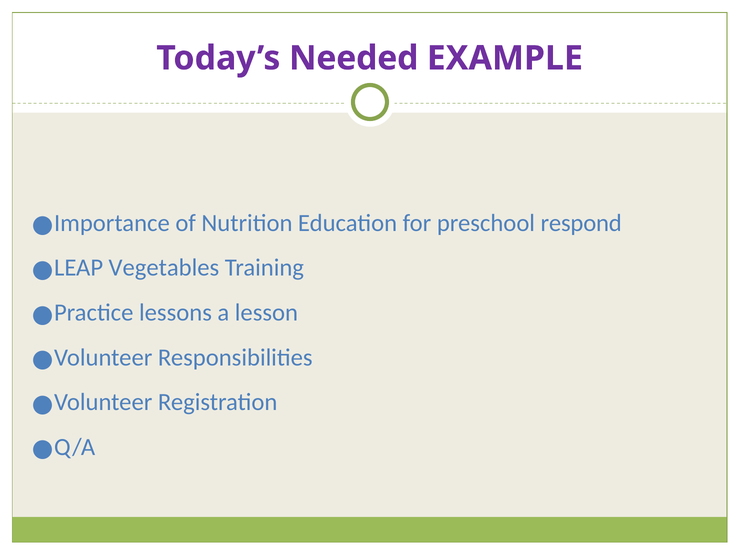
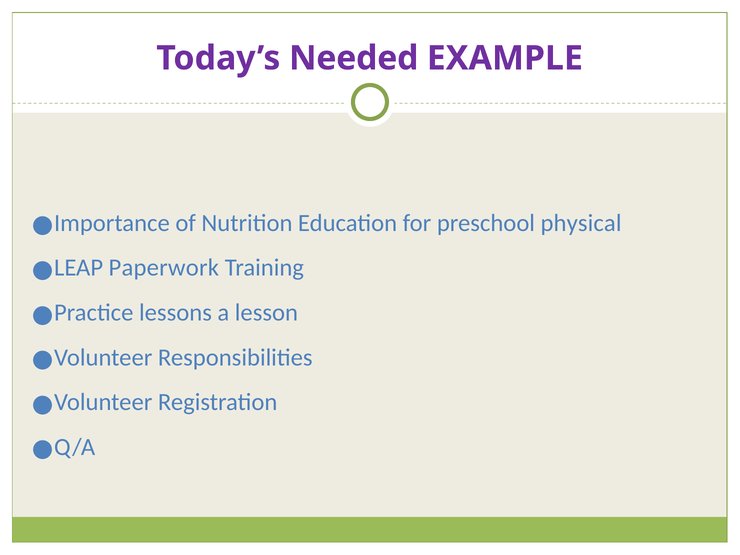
respond: respond -> physical (581, 223)
Vegetables: Vegetables -> Paperwork (164, 268)
